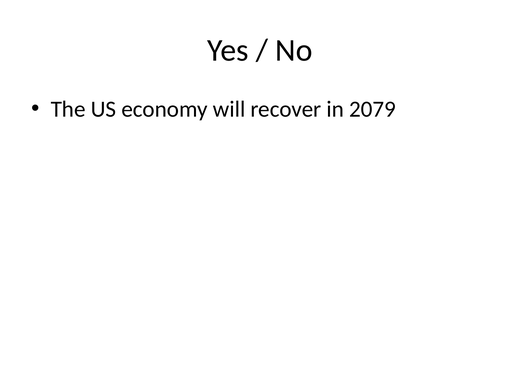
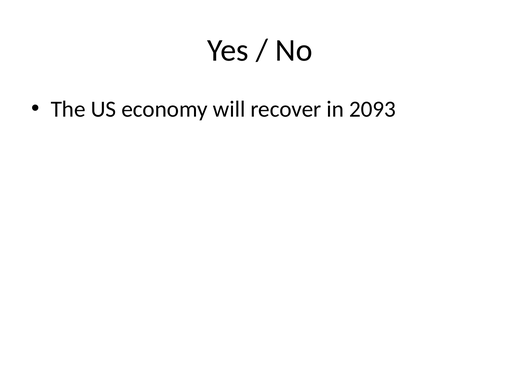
2079: 2079 -> 2093 (373, 109)
